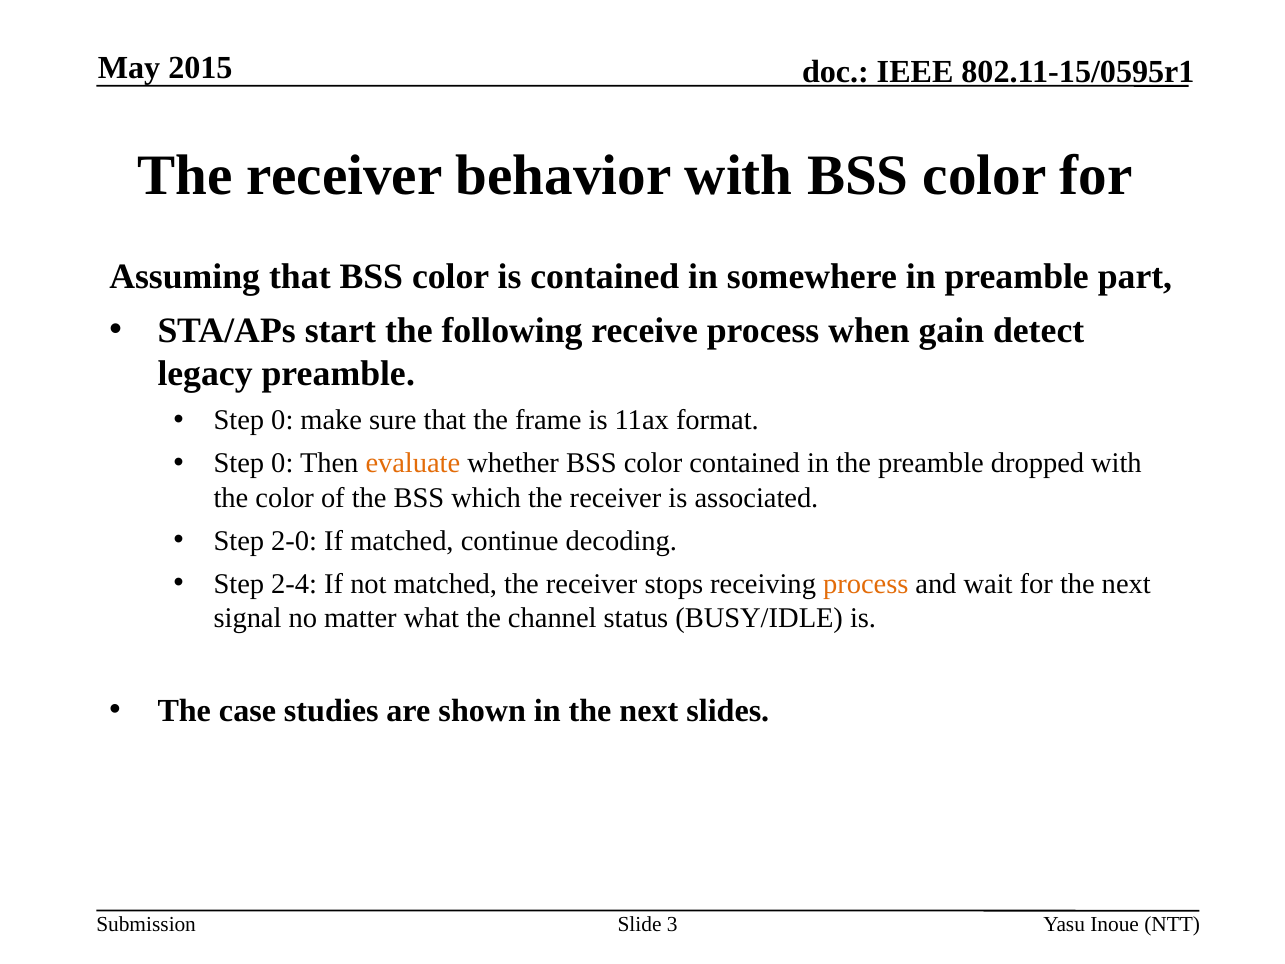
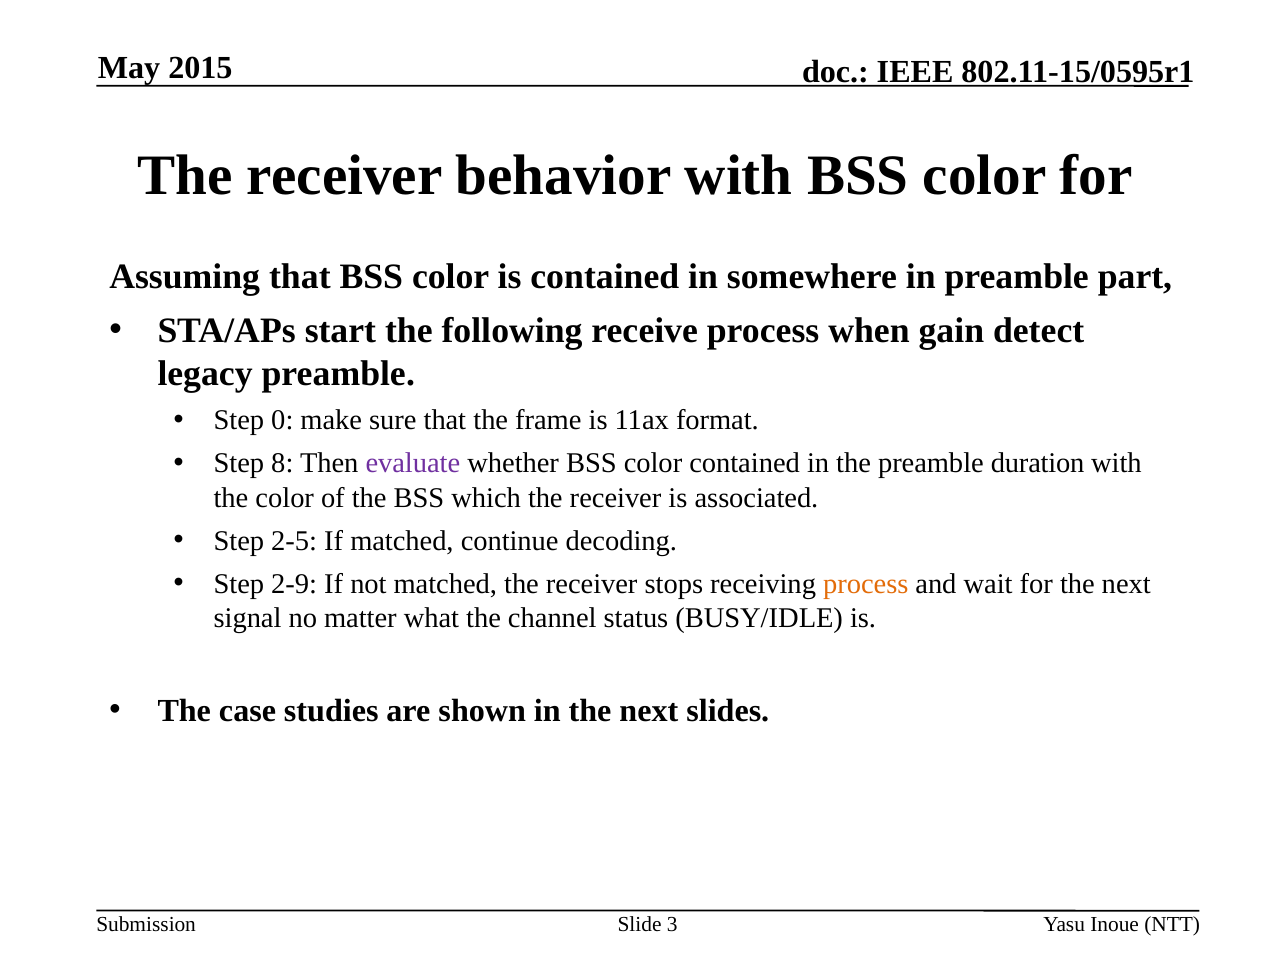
0: 0 -> 8 (282, 463)
evaluate colour: orange -> purple (413, 463)
dropped: dropped -> duration (1038, 463)
2-0: 2-0 -> 2-5 (294, 541)
2-4: 2-4 -> 2-9 (294, 584)
